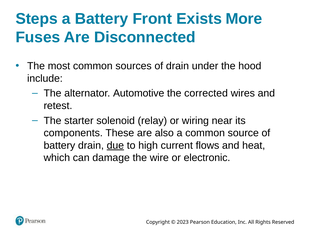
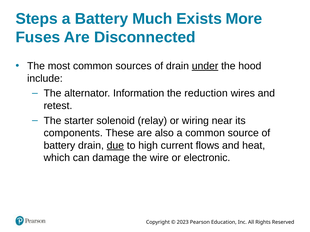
Front: Front -> Much (152, 19)
under underline: none -> present (205, 66)
Automotive: Automotive -> Information (139, 94)
corrected: corrected -> reduction (206, 94)
